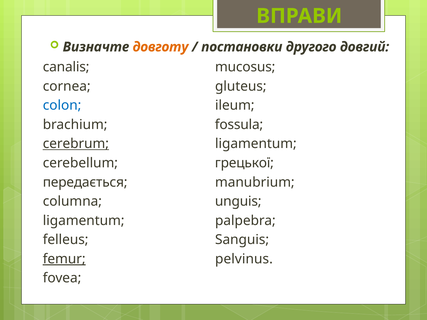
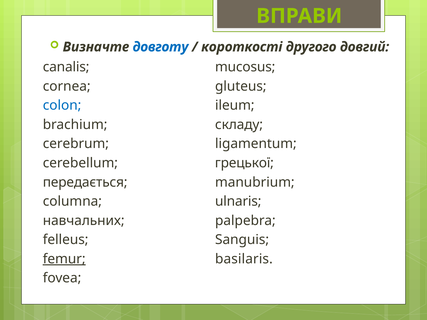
довготу colour: orange -> blue (161, 47)
постановки: постановки -> короткості (242, 47)
fossula: fossula -> складу (239, 125)
cerebrum underline: present -> none (76, 144)
unguis: unguis -> ulnaris (238, 202)
ligamentum: ligamentum -> навчальних (84, 221)
pelvinus: pelvinus -> basilaris (244, 259)
